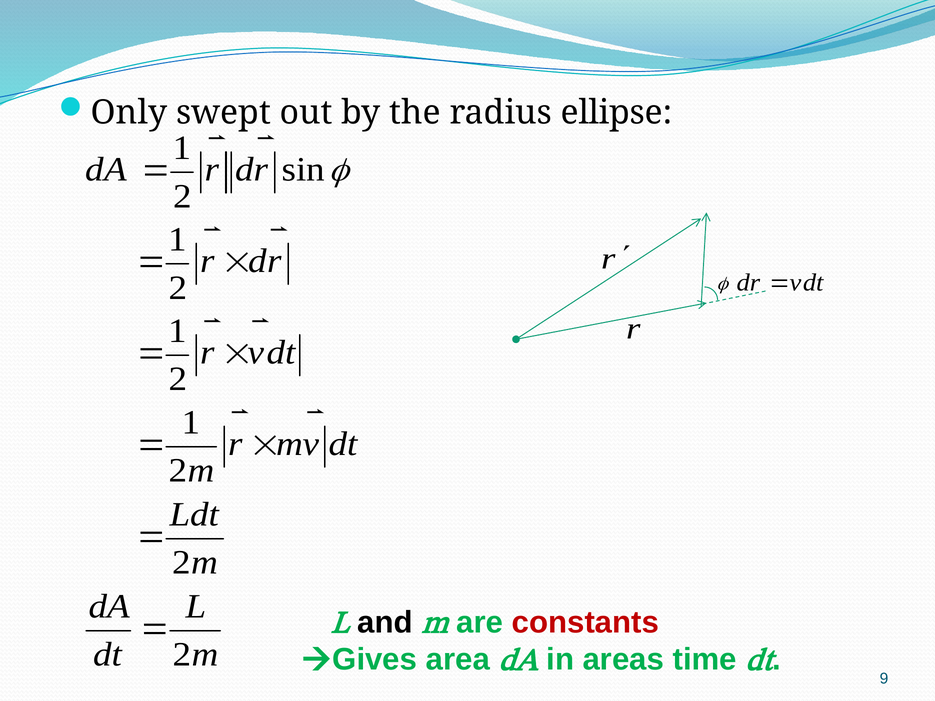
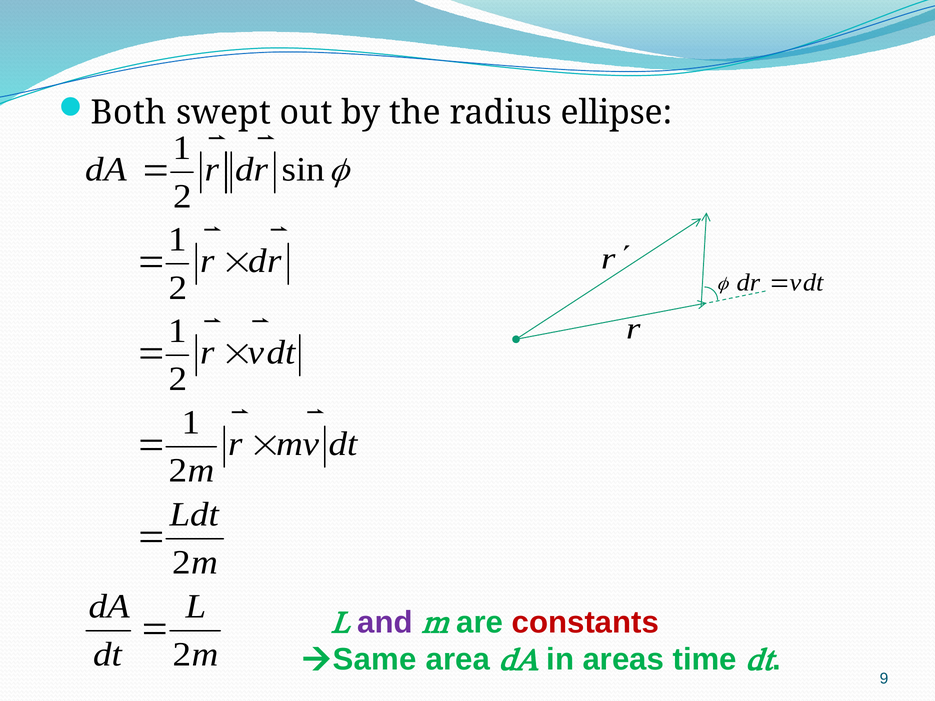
Only: Only -> Both (129, 113)
and colour: black -> purple (385, 622)
Gives: Gives -> Same (375, 660)
